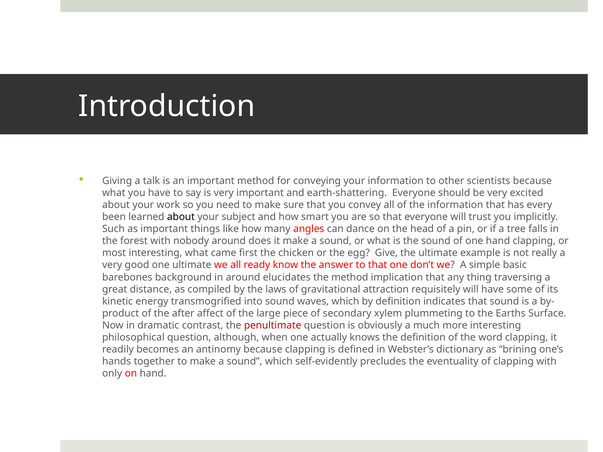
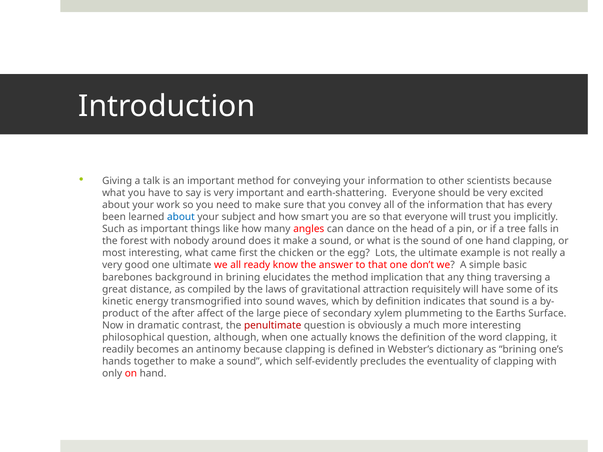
about colour: black -> blue (181, 217)
Give: Give -> Lots (386, 253)
in around: around -> brining (243, 277)
